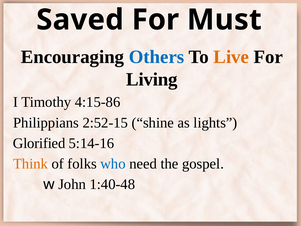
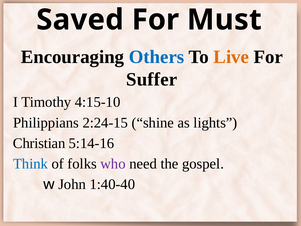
Living: Living -> Suffer (152, 79)
4:15-86: 4:15-86 -> 4:15-10 (98, 102)
2:52-15: 2:52-15 -> 2:24-15 (105, 123)
Glorified: Glorified -> Christian (39, 143)
Think colour: orange -> blue (31, 164)
who colour: blue -> purple (113, 164)
1:40-48: 1:40-48 -> 1:40-40 (112, 184)
